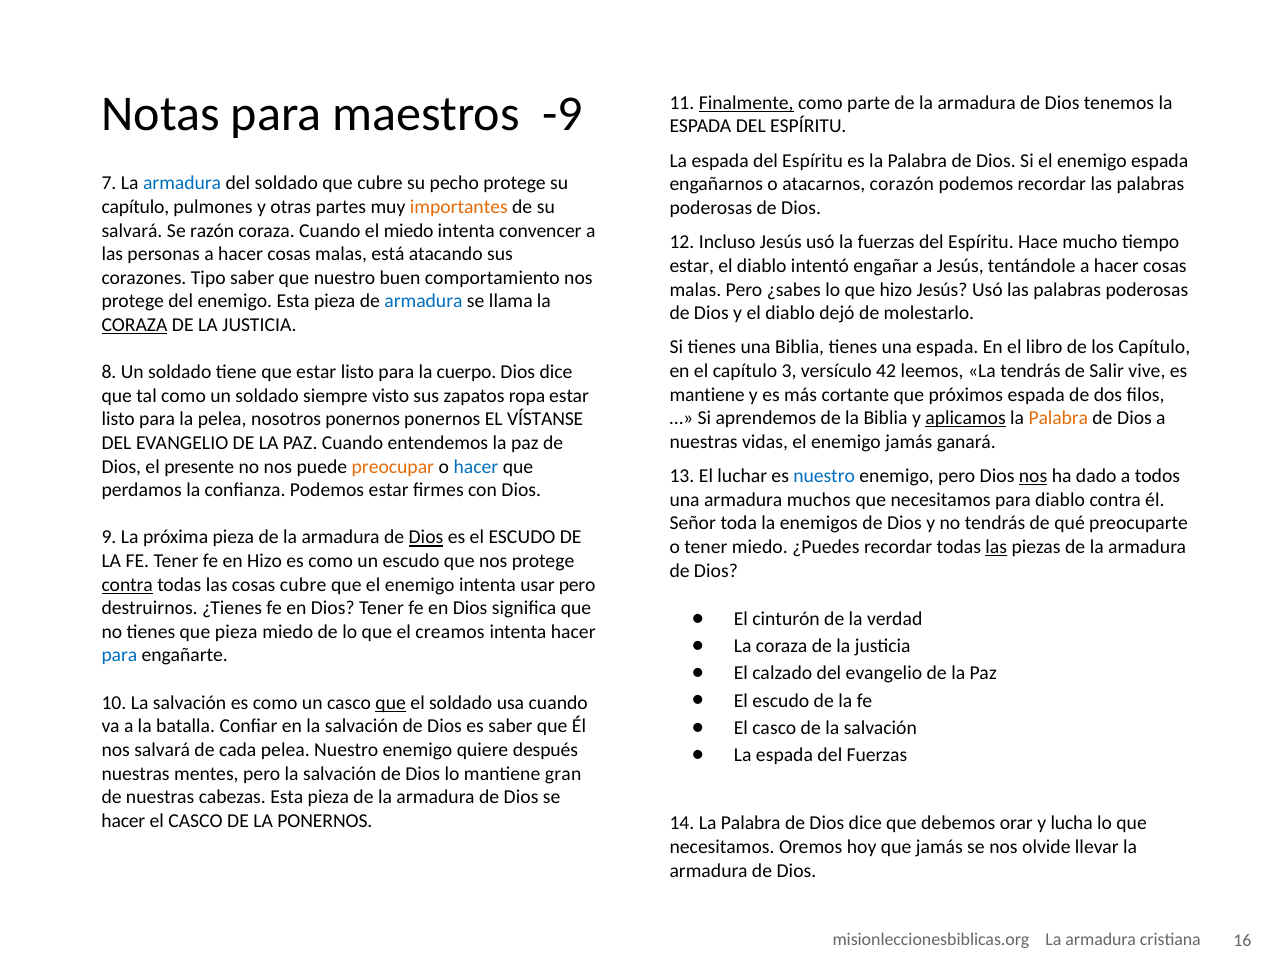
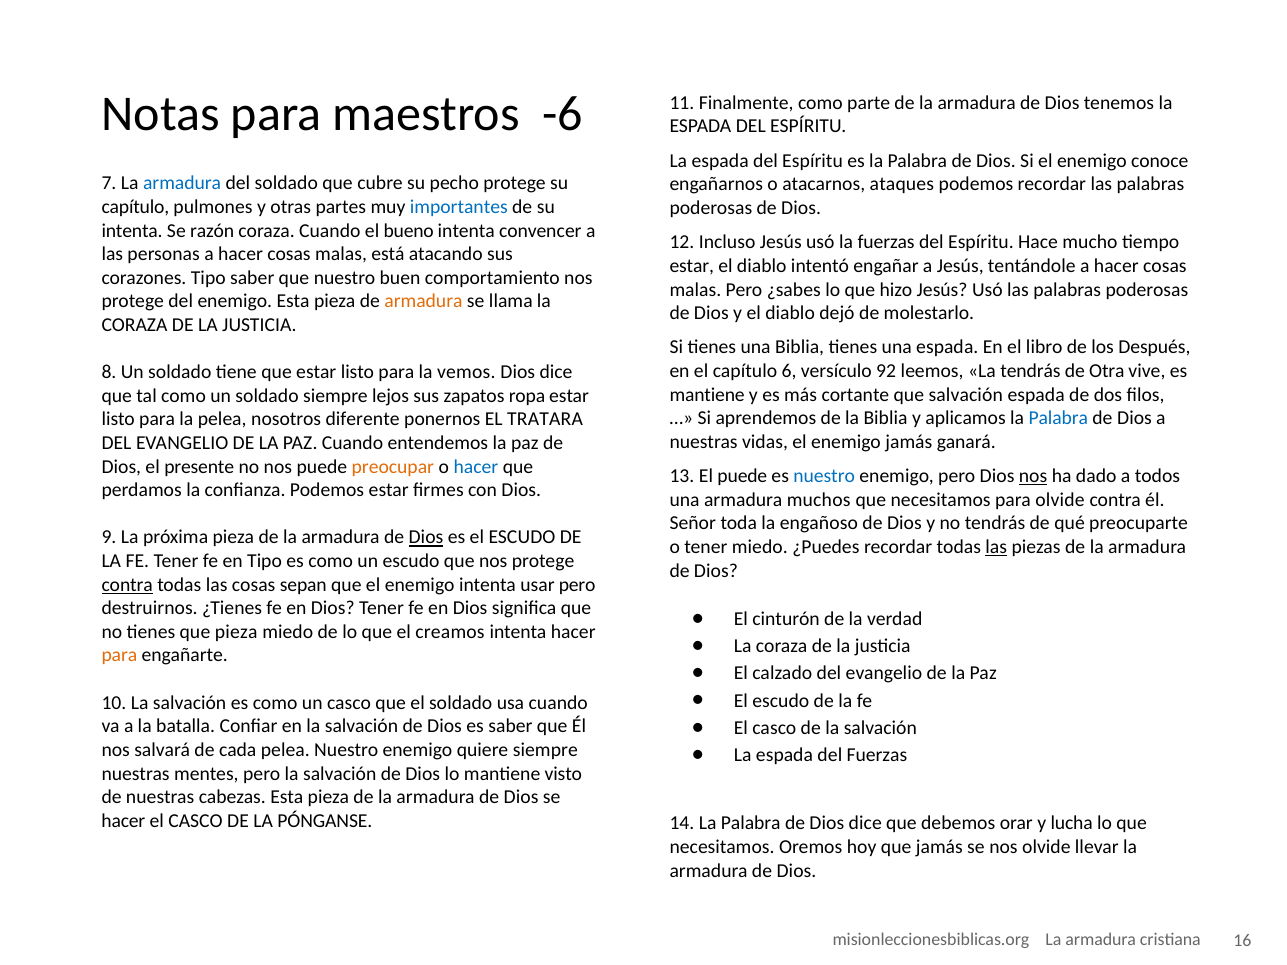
-9: -9 -> -6 (563, 114)
Finalmente underline: present -> none (746, 103)
enemigo espada: espada -> conoce (1160, 161)
corazón: corazón -> ataques (902, 184)
importantes colour: orange -> blue (459, 207)
salvará: salvará -> intenta (132, 231)
el miedo: miedo -> bueno (409, 231)
armadura colour: blue -> orange (423, 301)
CORAZA underline: present -> none (134, 325)
los Capítulo: Capítulo -> Después (1154, 348)
3: 3 -> 6 (789, 371)
42: 42 -> 92 (886, 371)
Salir: Salir -> Otra (1107, 371)
cuerpo: cuerpo -> vemos (466, 372)
que próximos: próximos -> salvación (966, 395)
visto: visto -> lejos (391, 396)
aplicamos underline: present -> none (966, 418)
Palabra colour: orange -> blue (1058, 418)
nosotros ponernos: ponernos -> diferente (363, 420)
VÍSTANSE: VÍSTANSE -> TRATARA (545, 420)
El luchar: luchar -> puede (742, 476)
para diablo: diablo -> olvide (1060, 500)
enemigos: enemigos -> engañoso (819, 524)
en Hizo: Hizo -> Tipo (265, 561)
cosas cubre: cubre -> sepan (303, 585)
para colour: blue -> orange (119, 656)
que underline: present -> none (391, 703)
quiere después: después -> siempre (545, 750)
gran: gran -> visto (563, 774)
LA PONERNOS: PONERNOS -> PÓNGANSE (325, 821)
